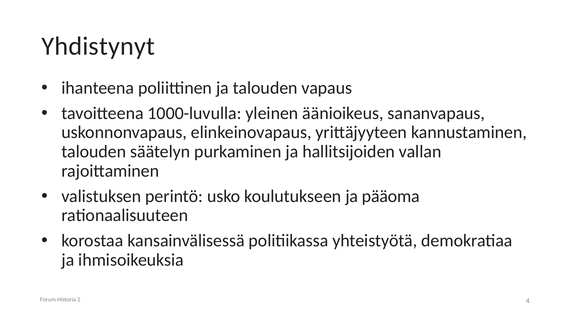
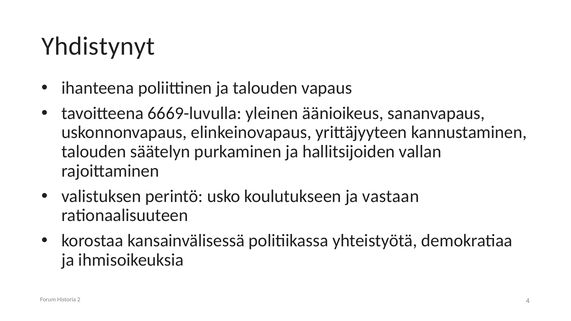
1000-luvulla: 1000-luvulla -> 6669-luvulla (195, 113)
pääoma: pääoma -> vastaan (391, 196)
